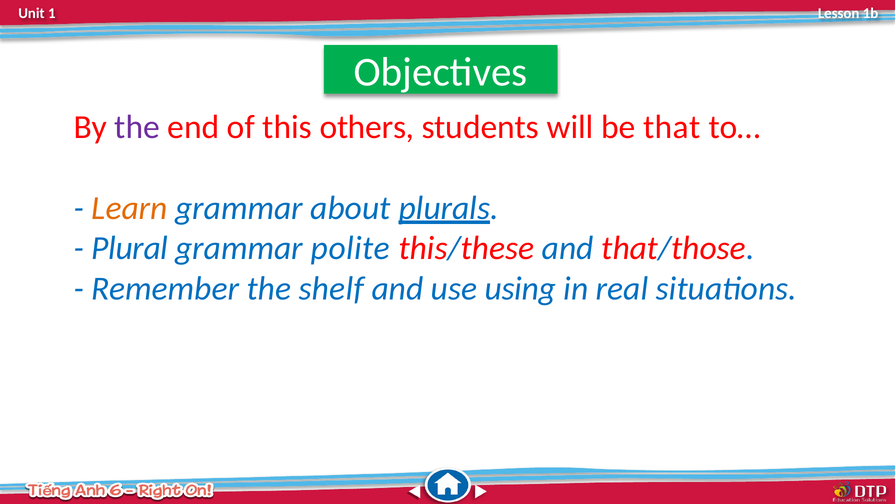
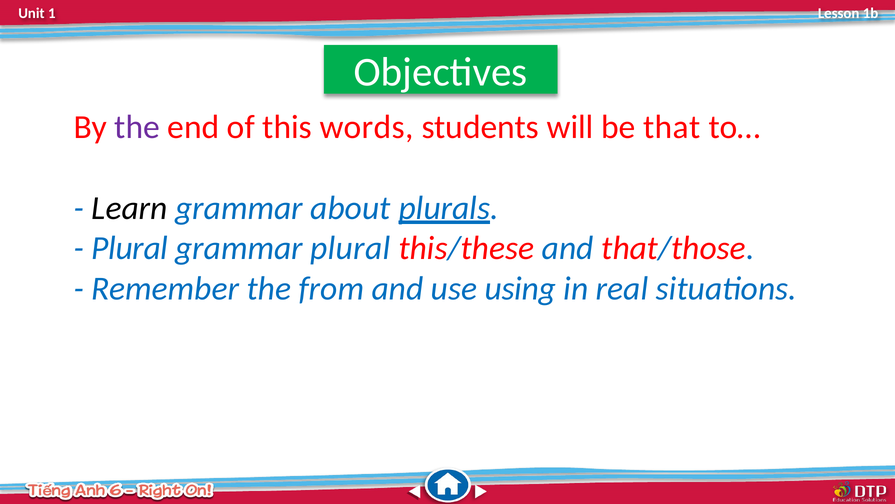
others: others -> words (367, 127)
Learn colour: orange -> black (130, 208)
grammar polite: polite -> plural (350, 248)
shelf: shelf -> from (331, 288)
